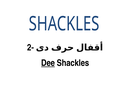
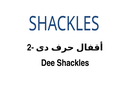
Dee underline: present -> none (48, 63)
